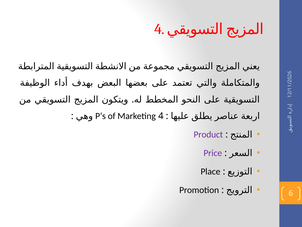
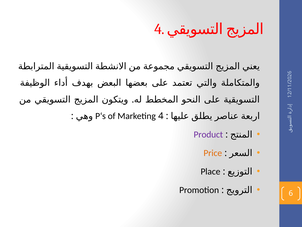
Price colour: purple -> orange (213, 153)
